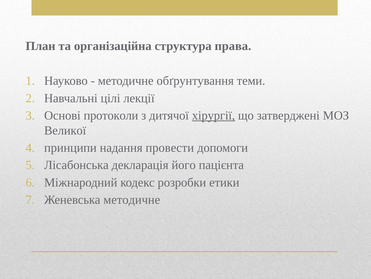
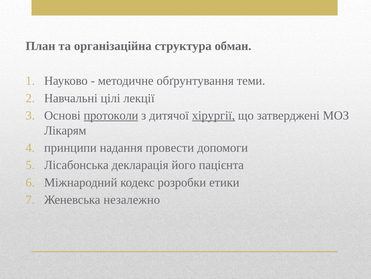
права: права -> обман (233, 46)
протоколи underline: none -> present (111, 115)
Великої: Великої -> Лікарям (65, 130)
Женевська методичне: методичне -> незалежно (132, 199)
